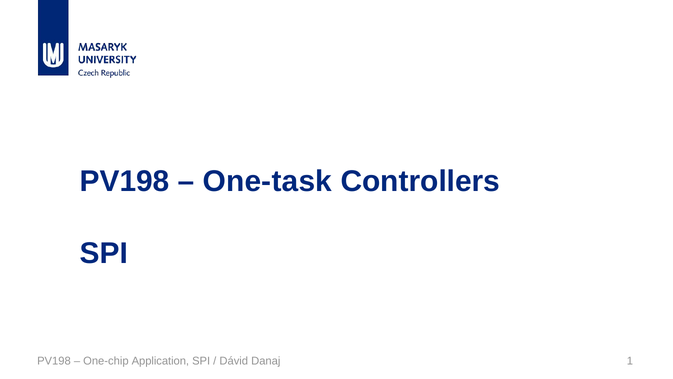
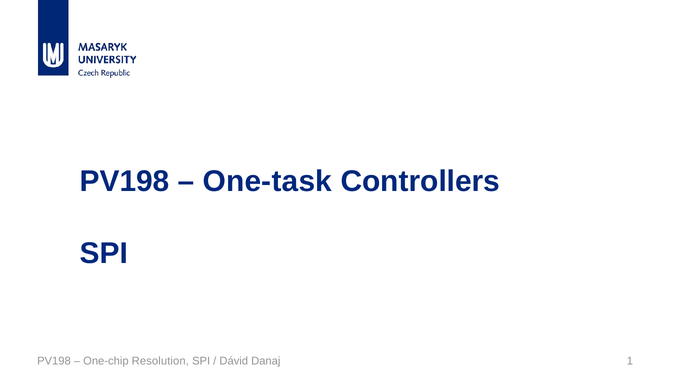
Application: Application -> Resolution (160, 361)
